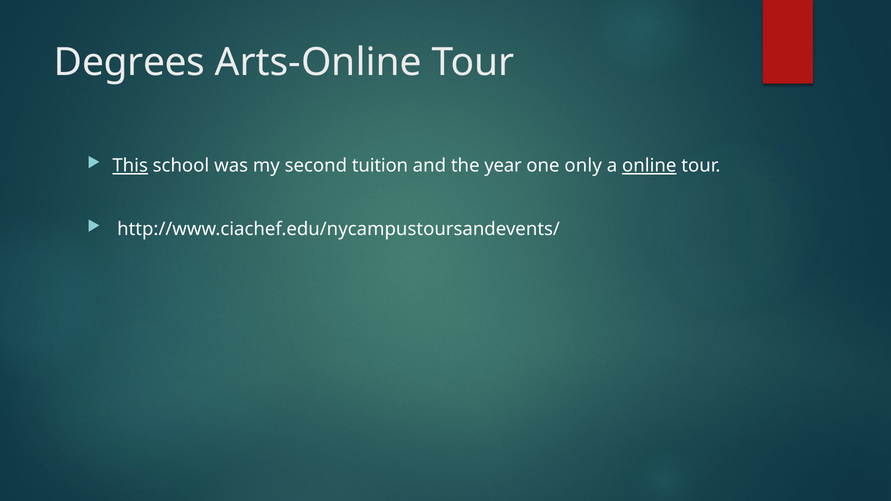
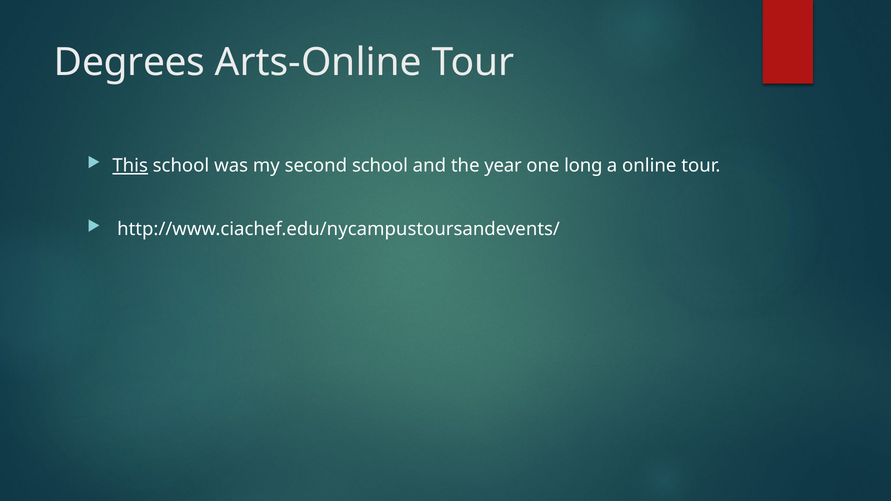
second tuition: tuition -> school (380, 166)
only: only -> long (583, 166)
online underline: present -> none (649, 166)
